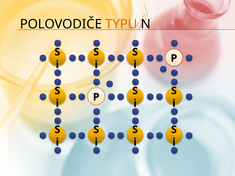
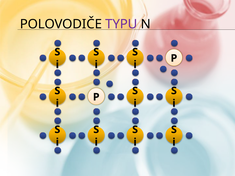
TYPU colour: orange -> purple (121, 24)
